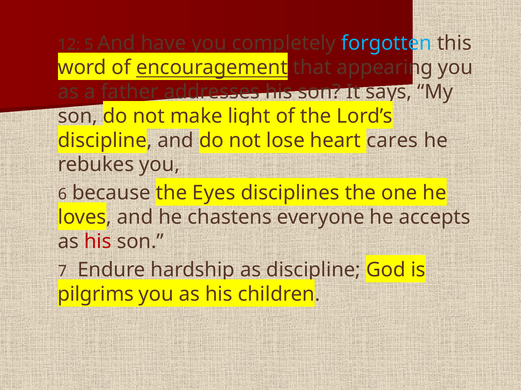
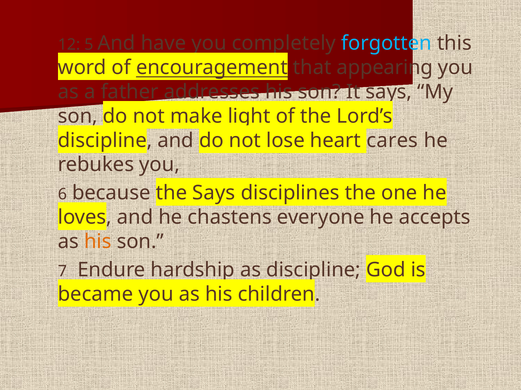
the Eyes: Eyes -> Says (214, 193)
his colour: red -> orange (98, 242)
pilgrims: pilgrims -> became (96, 295)
